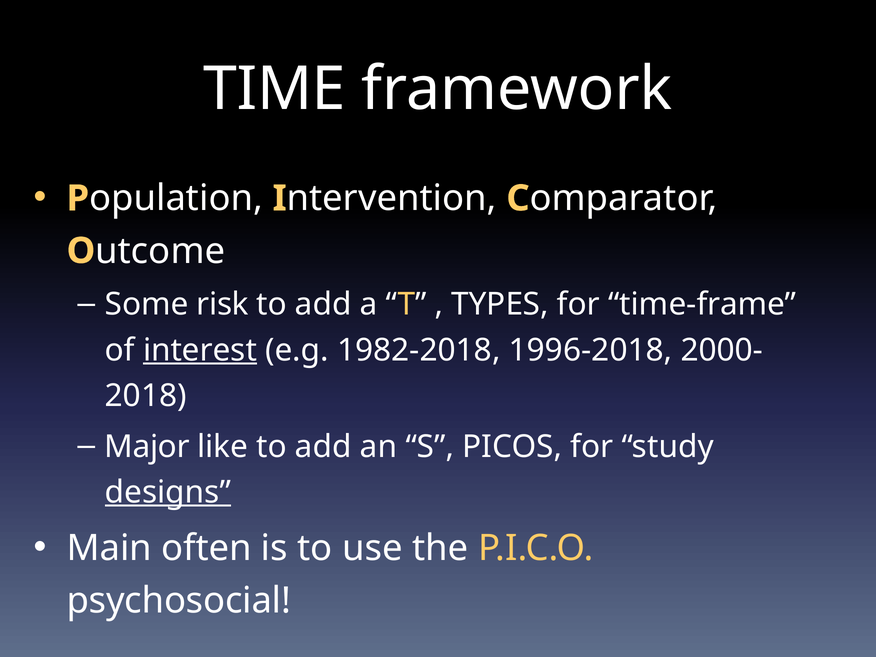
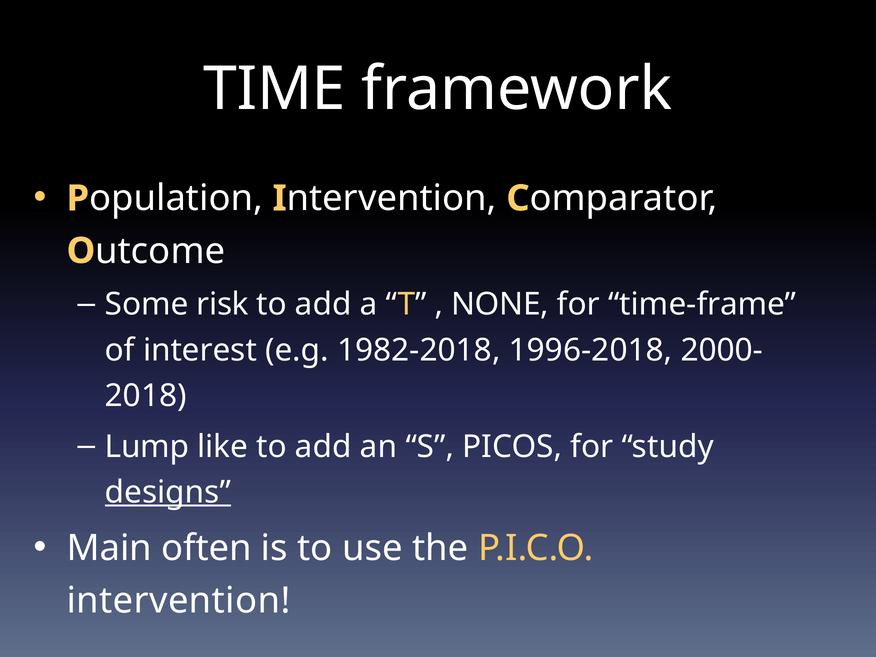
TYPES: TYPES -> NONE (500, 305)
interest underline: present -> none (200, 350)
Major: Major -> Lump (147, 447)
psychosocial: psychosocial -> intervention (178, 601)
